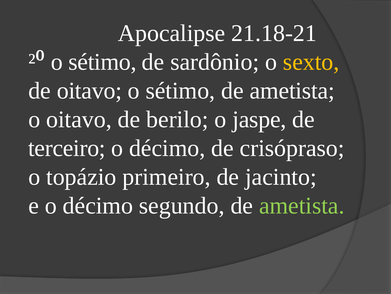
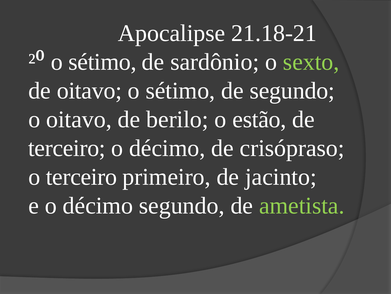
sexto colour: yellow -> light green (311, 62)
sétimo de ametista: ametista -> segundo (292, 91)
jaspe: jaspe -> estão (259, 119)
o topázio: topázio -> terceiro (81, 177)
